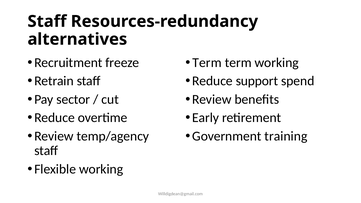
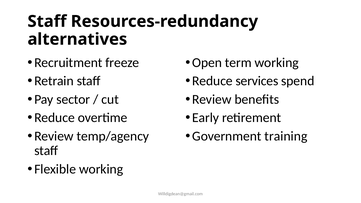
Term: Term -> Open (207, 63)
support: support -> services (257, 81)
